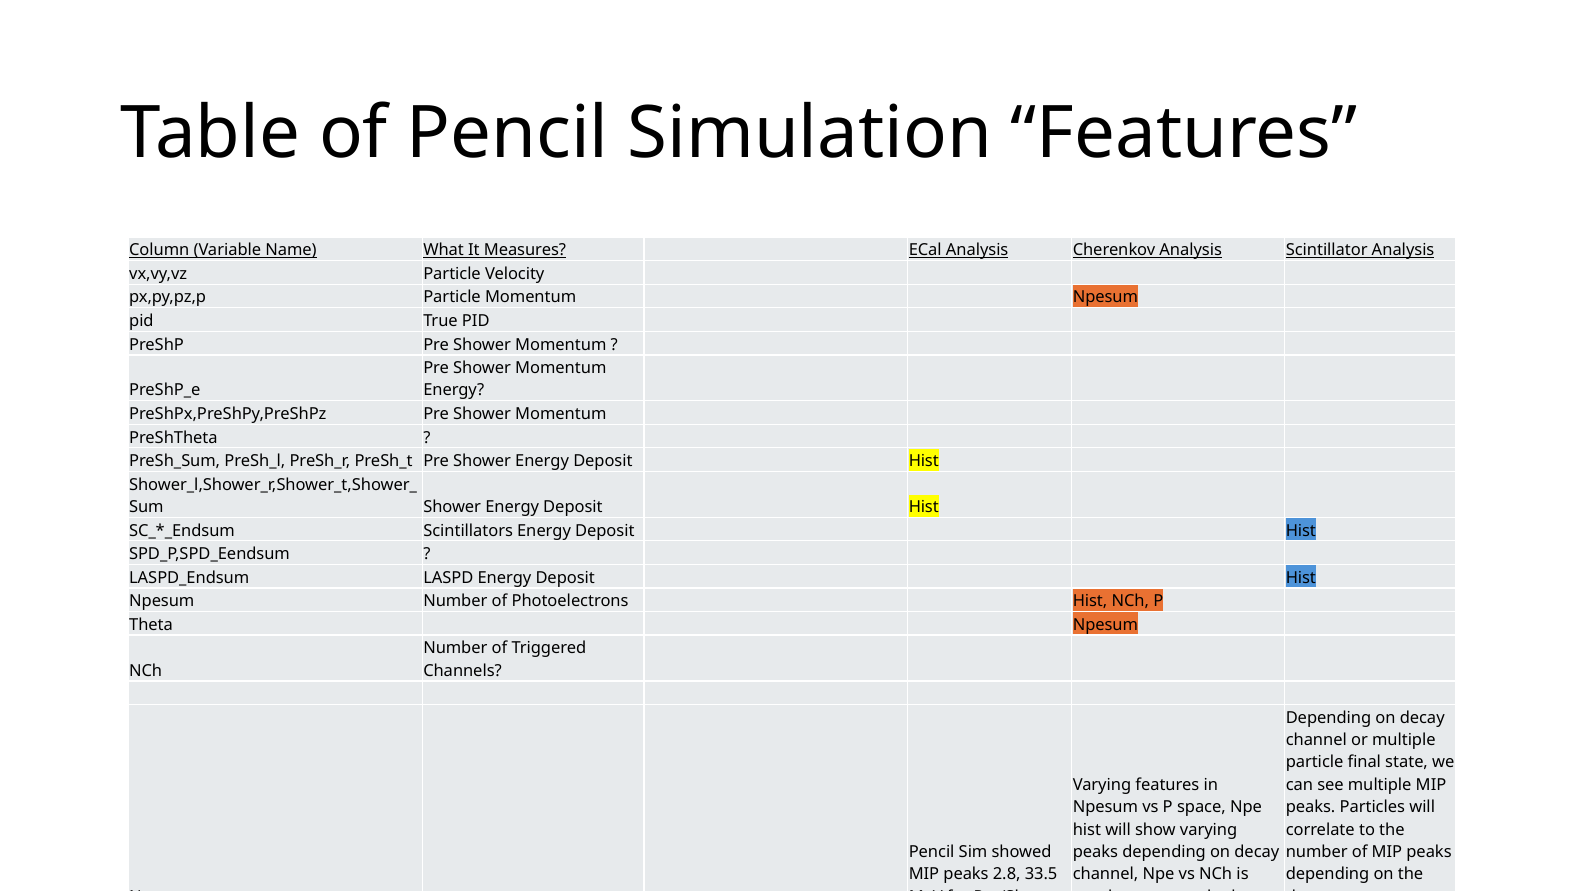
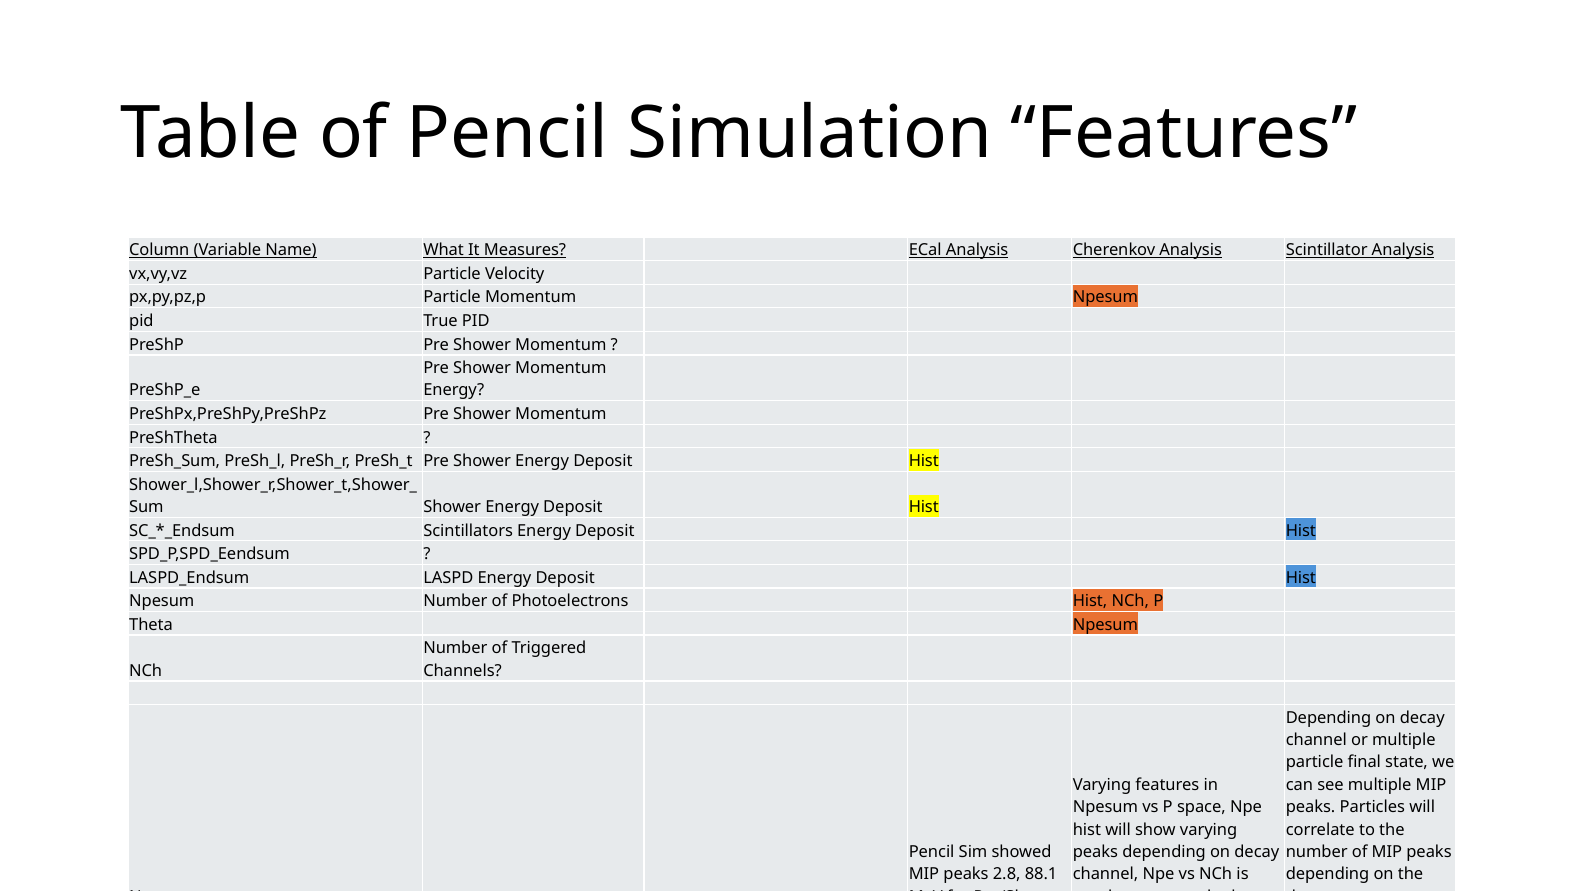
33.5: 33.5 -> 88.1 (1041, 874)
